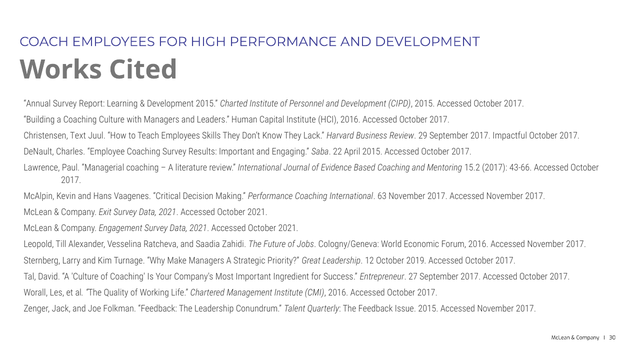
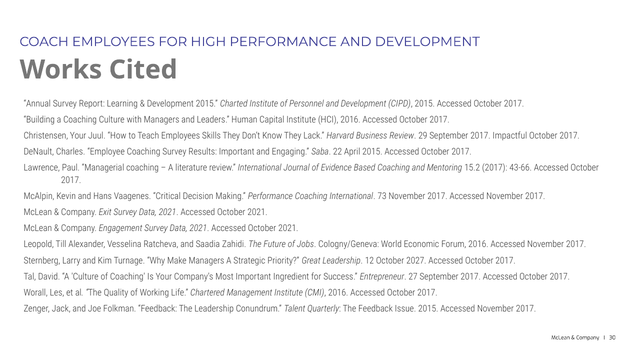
Christensen Text: Text -> Your (78, 136)
63: 63 -> 73 (382, 196)
2019: 2019 -> 2027 (416, 260)
